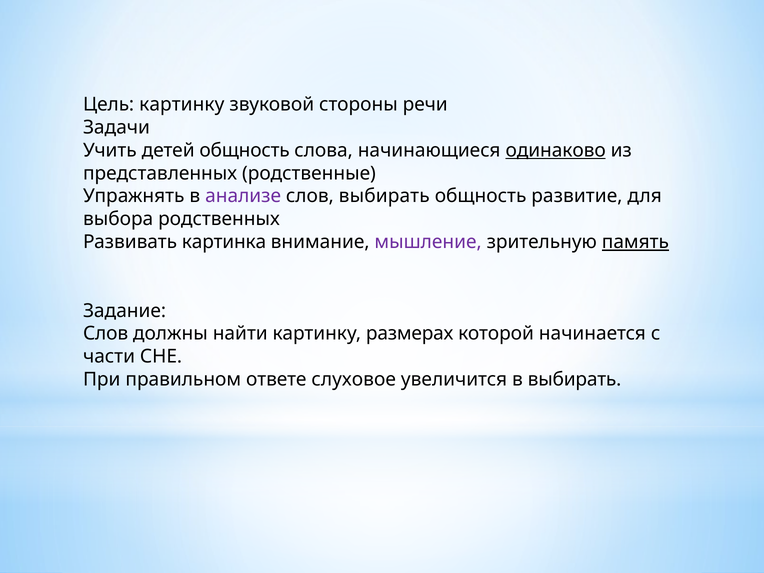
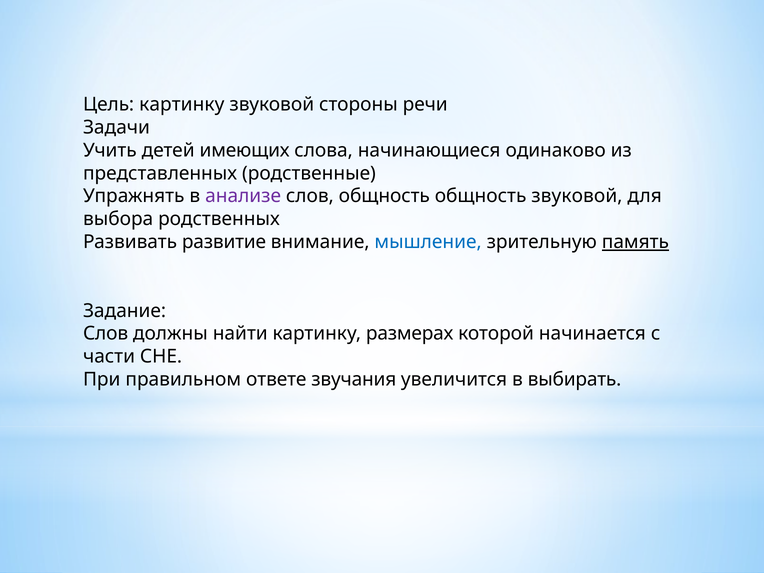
детей общность: общность -> имеющих (245, 150)
одинаково underline: present -> none (556, 150)
слов выбирать: выбирать -> общность (384, 196)
общность развитие: развитие -> звуковой (577, 196)
картинка: картинка -> развитие (224, 242)
мышление colour: purple -> blue (428, 242)
слуховое: слуховое -> звучания (354, 380)
